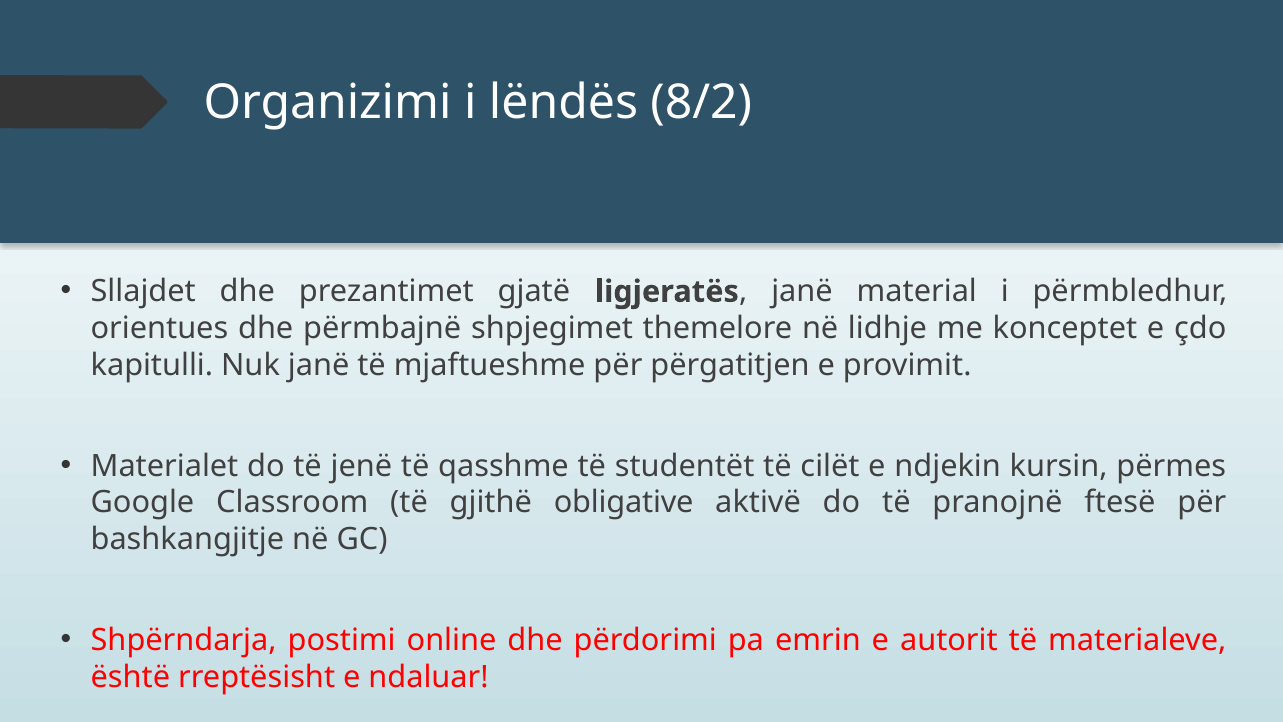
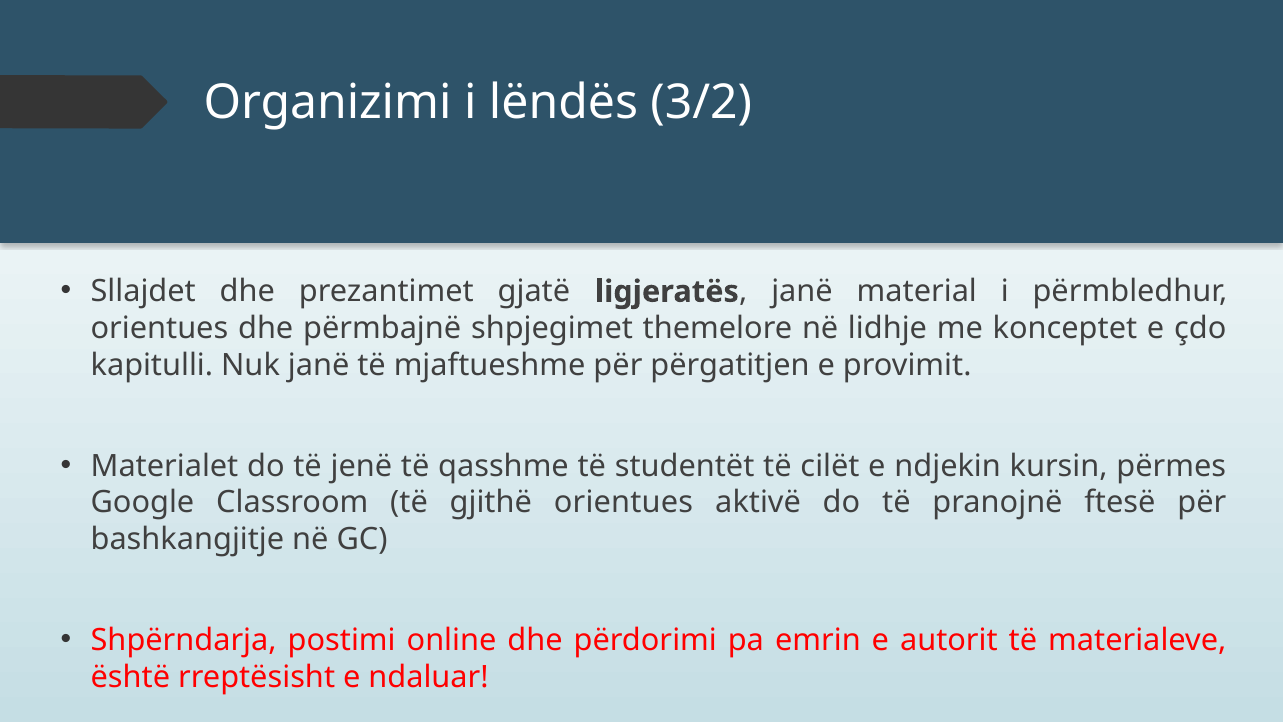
8/2: 8/2 -> 3/2 (701, 103)
gjithë obligative: obligative -> orientues (623, 503)
